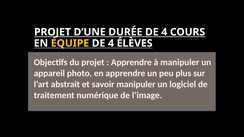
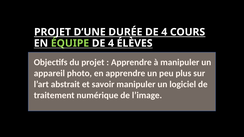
ÉQUIPE colour: yellow -> light green (70, 43)
